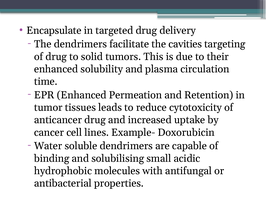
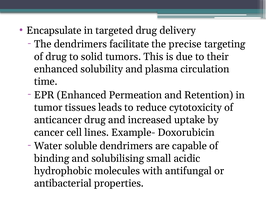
cavities: cavities -> precise (185, 44)
